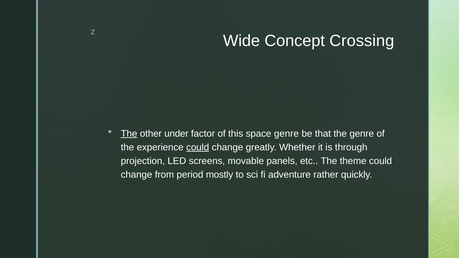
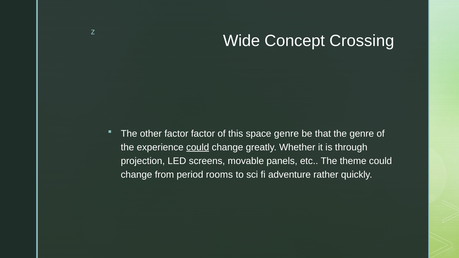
The underline: present -> none (129, 134)
other under: under -> factor (176, 134)
mostly: mostly -> rooms (219, 175)
